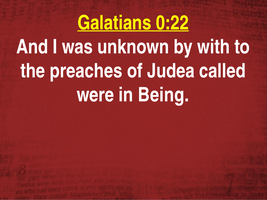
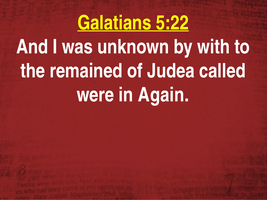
0:22: 0:22 -> 5:22 (172, 23)
preaches: preaches -> remained (86, 71)
Being: Being -> Again (164, 95)
